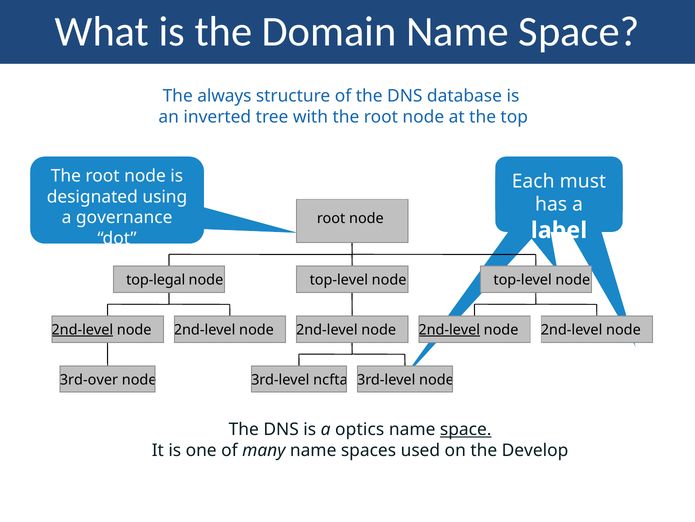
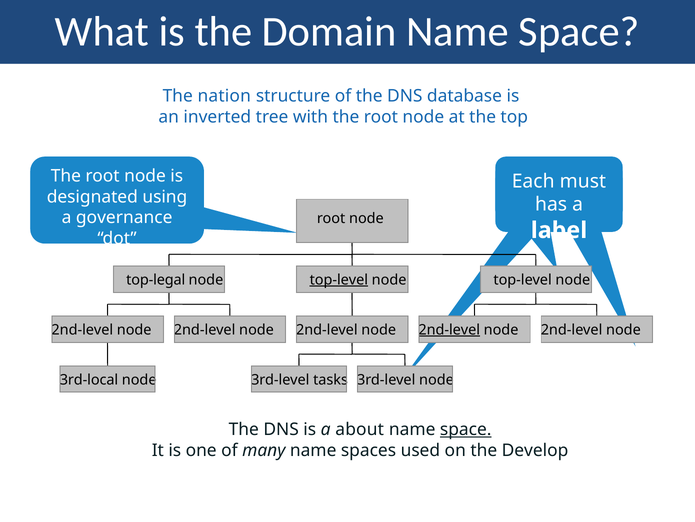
always: always -> nation (224, 96)
top-level underline: none -> present (339, 279)
2nd-level underline: present -> none (82, 329)
3rd-over: 3rd-over -> 3rd-local (89, 379)
ncfta: ncfta -> tasks (331, 379)
optics: optics -> about (360, 429)
